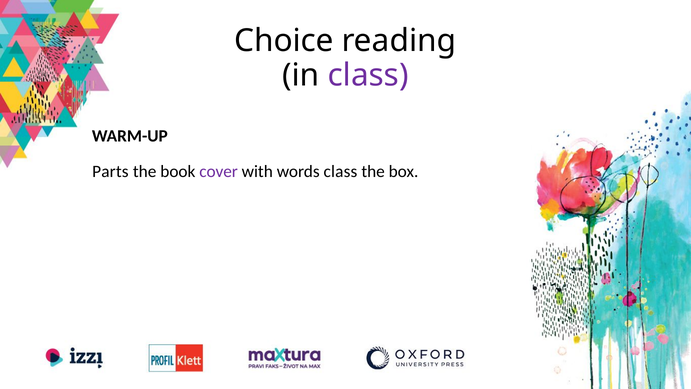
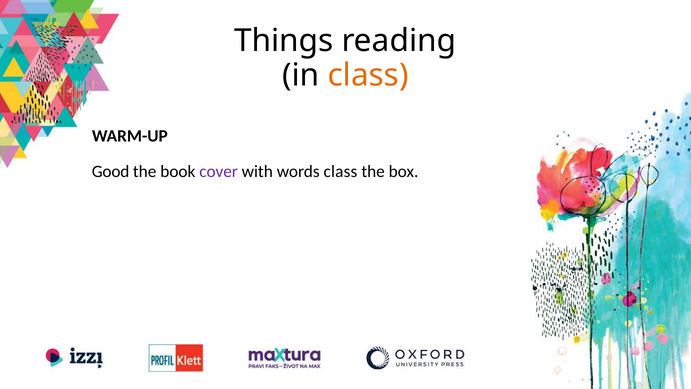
Choice: Choice -> Things (284, 41)
class colour: purple -> orange (368, 75)
Parts: Parts -> Good (111, 171)
